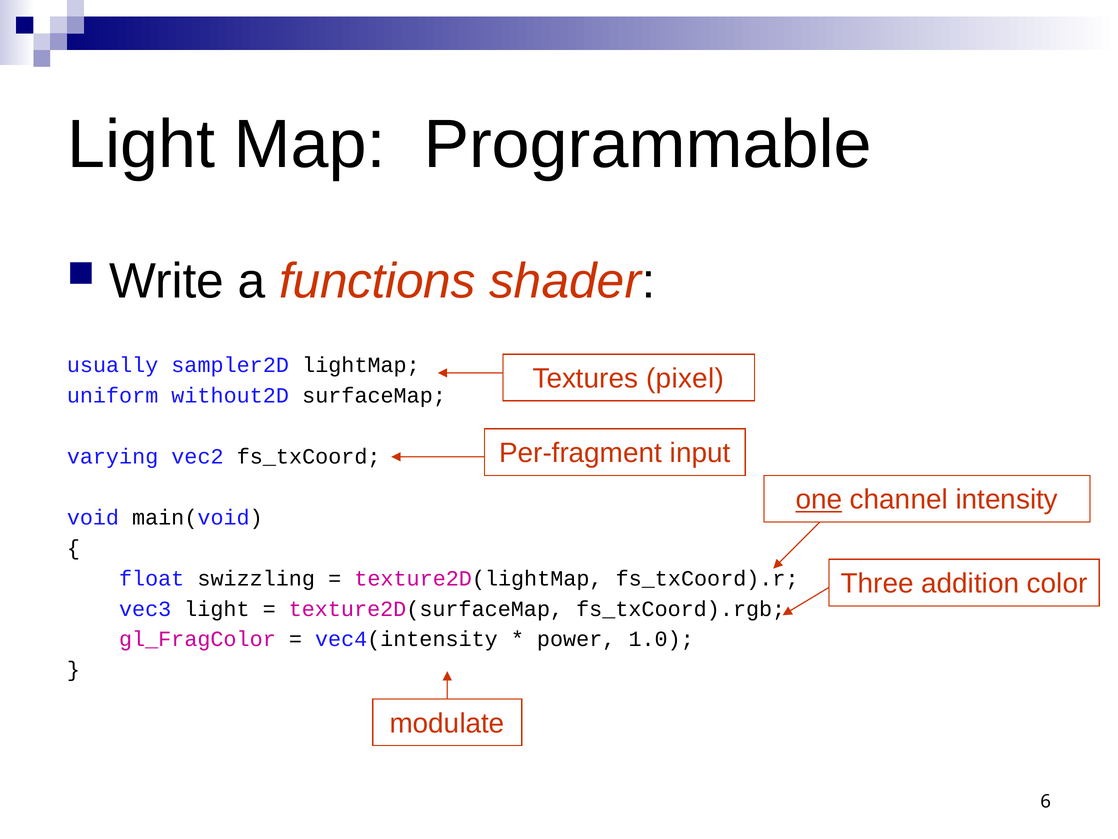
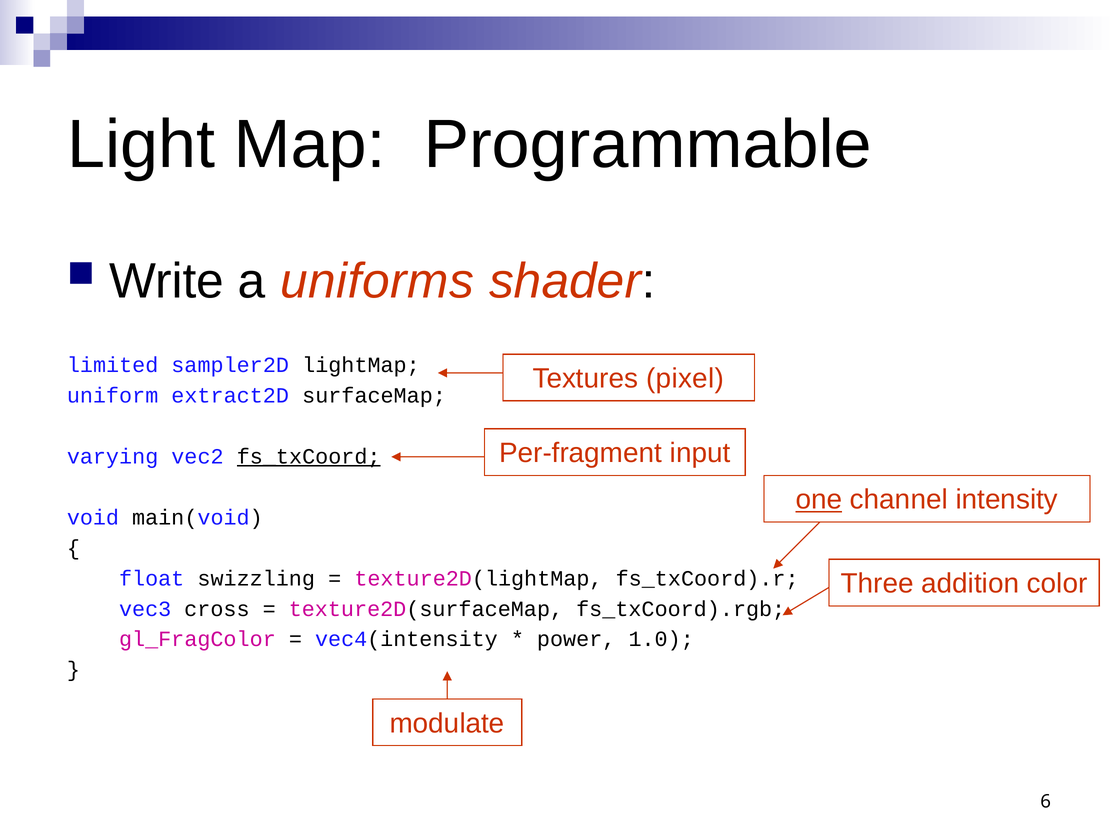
functions: functions -> uniforms (377, 281)
usually: usually -> limited (113, 365)
without2D: without2D -> extract2D (230, 395)
fs_txCoord underline: none -> present (309, 456)
vec3 light: light -> cross (217, 608)
